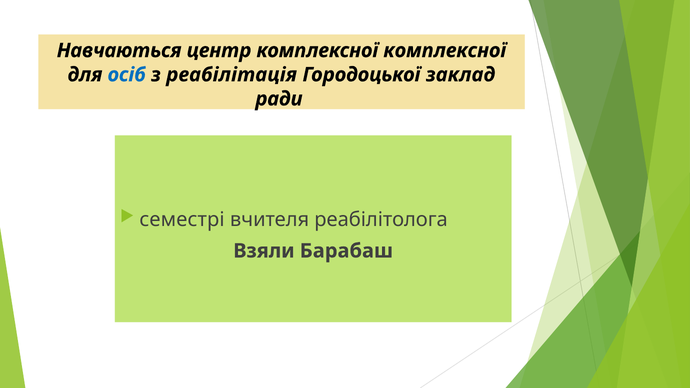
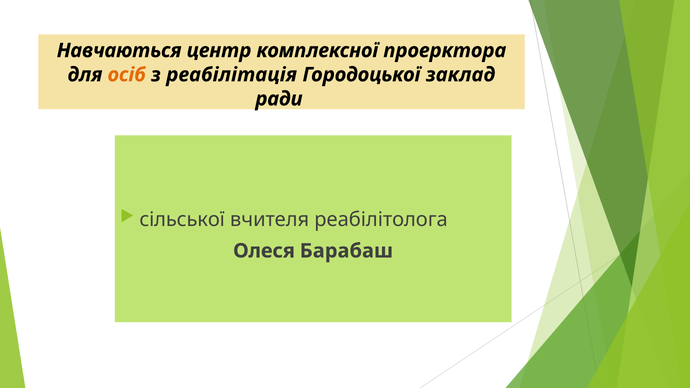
комплексної комплексної: комплексної -> проерктора (445, 51)
осіб colour: blue -> orange (127, 75)
семестрі: семестрі -> сільської (182, 220)
Взяли: Взяли -> Олеся (264, 251)
